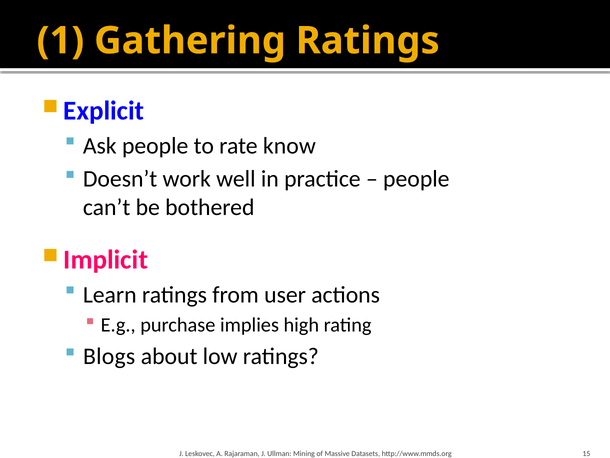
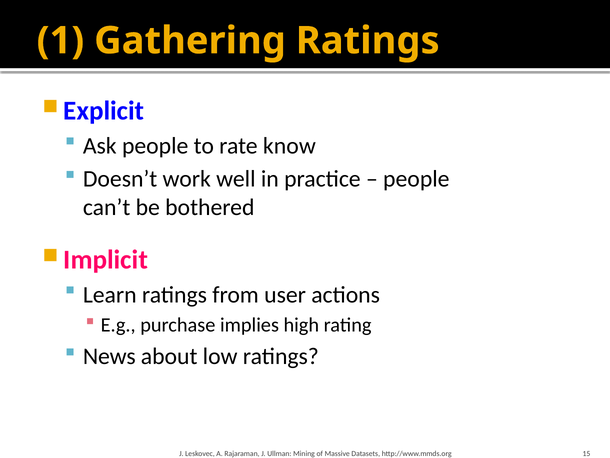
Blogs: Blogs -> News (109, 356)
